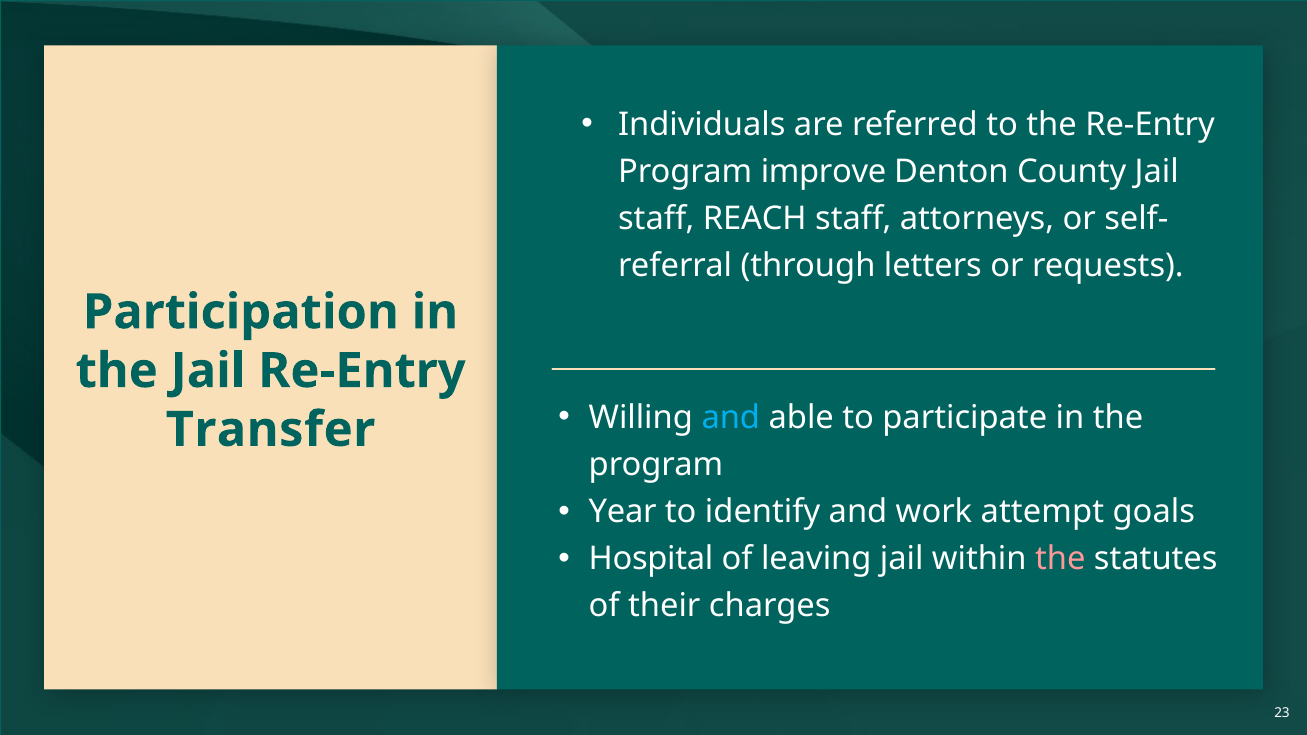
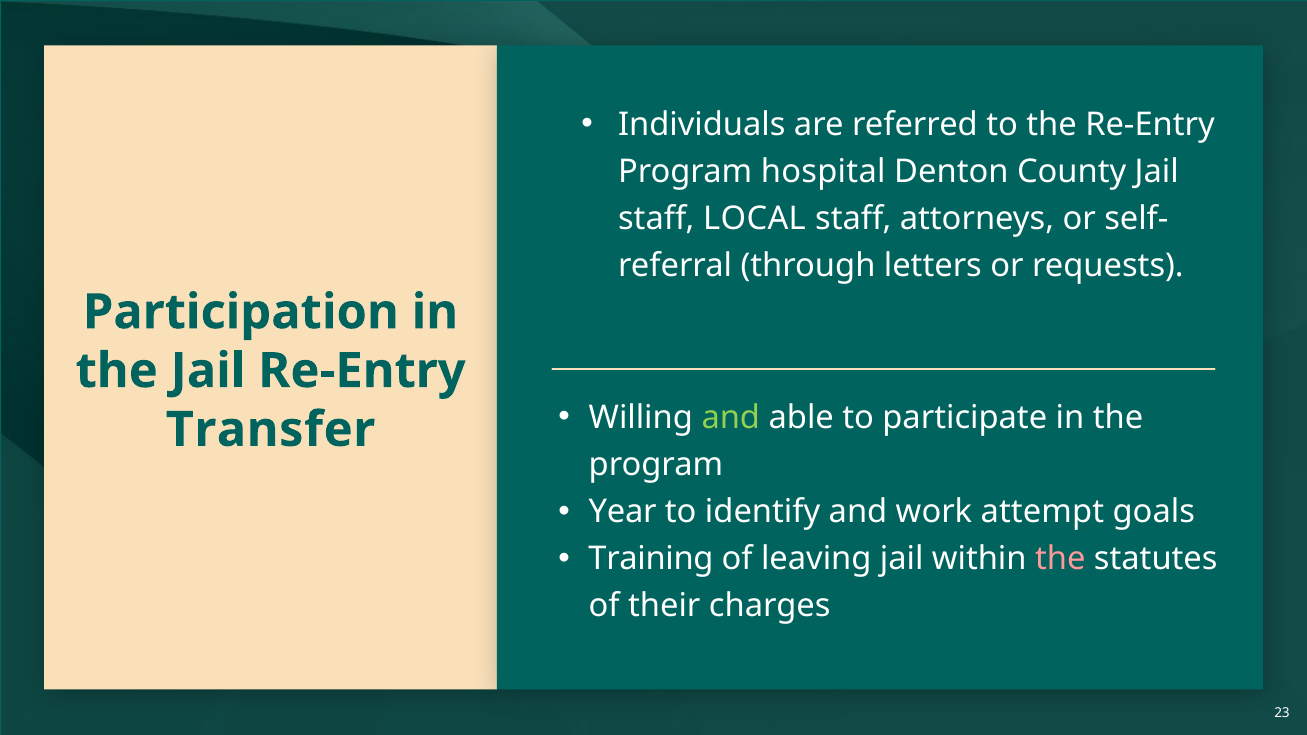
improve: improve -> hospital (823, 172)
REACH: REACH -> LOCAL (755, 219)
and colour: light blue -> light green (731, 418)
Hospital: Hospital -> Training (651, 559)
